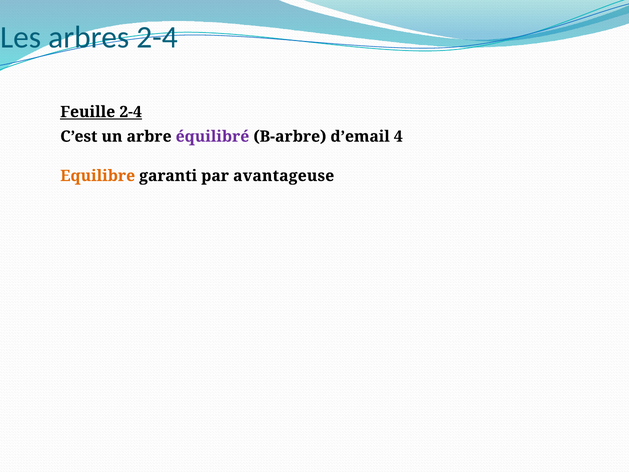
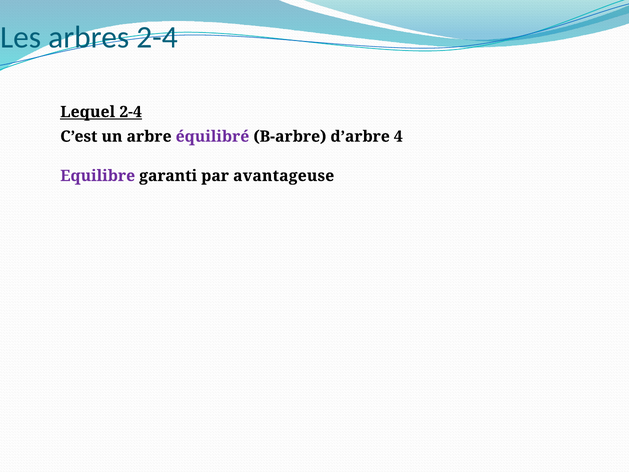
Feuille: Feuille -> Lequel (88, 112)
d’email: d’email -> d’arbre (360, 136)
Equilibre colour: orange -> purple (98, 176)
